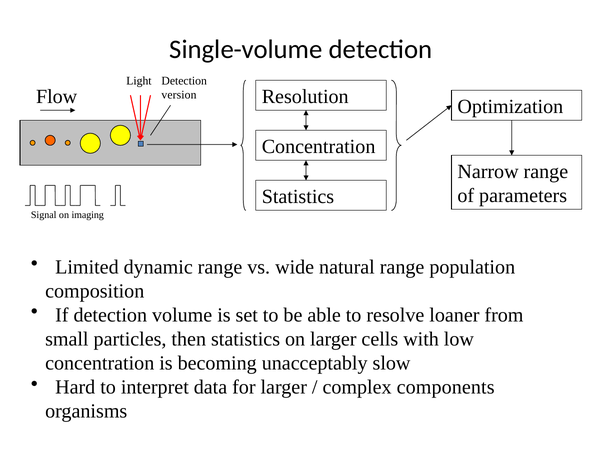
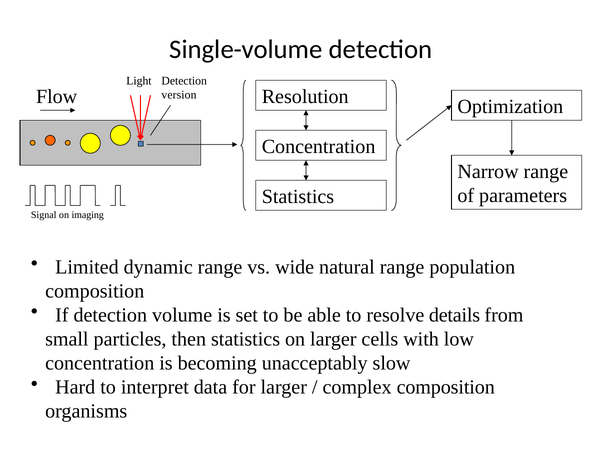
loaner: loaner -> details (455, 315)
complex components: components -> composition (446, 388)
